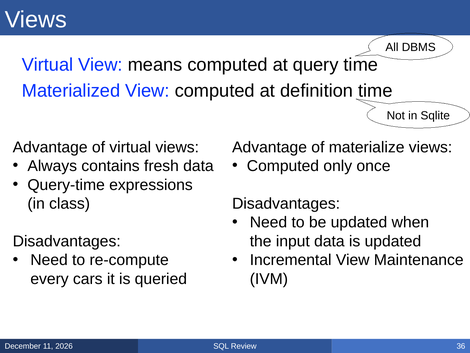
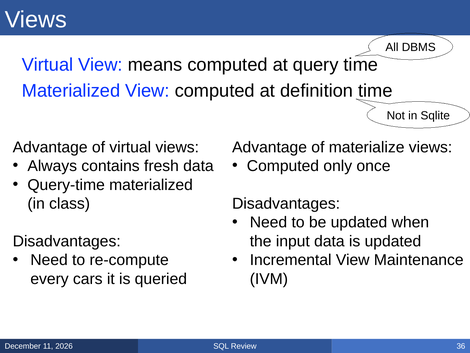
Query-time expressions: expressions -> materialized (151, 185)
